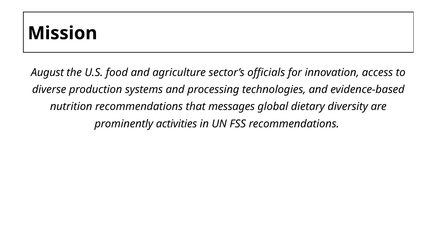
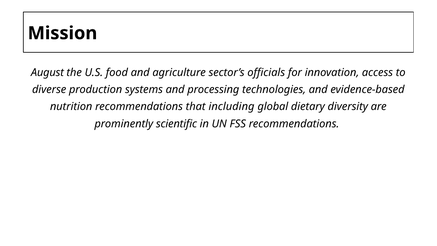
messages: messages -> including (231, 107)
activities: activities -> scientific (176, 124)
